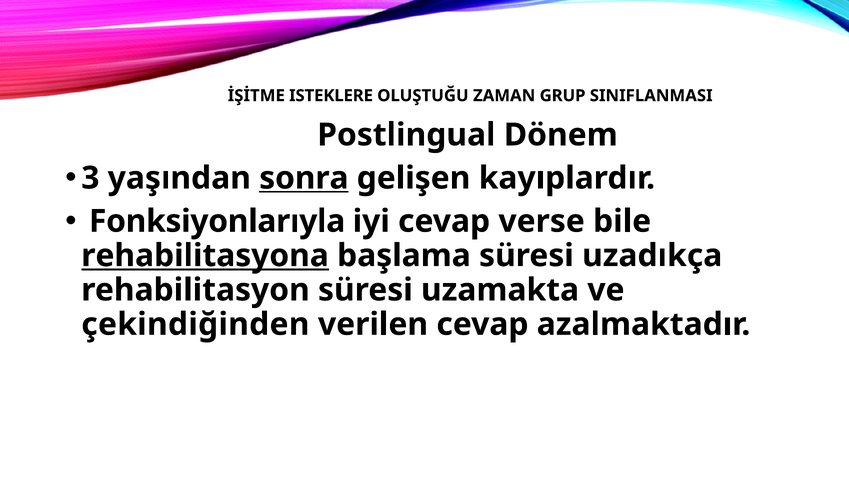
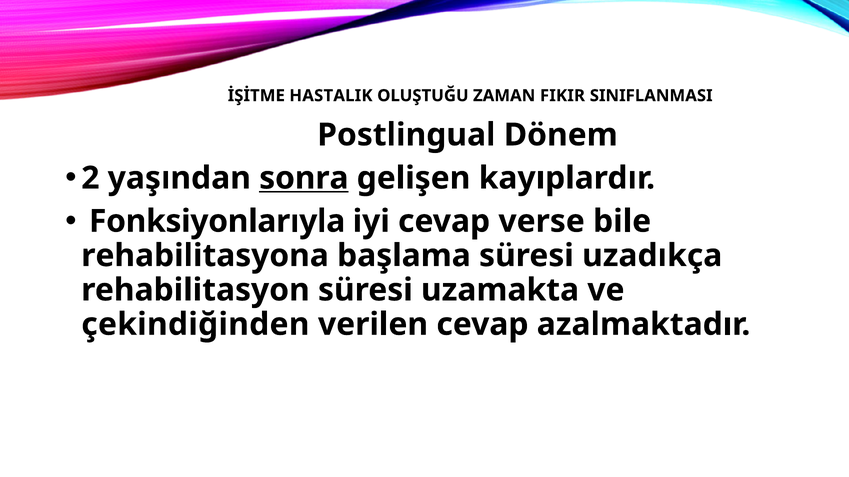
ISTEKLERE: ISTEKLERE -> HASTALIK (331, 96)
GRUP: GRUP -> FIKIR (562, 96)
3: 3 -> 2 (90, 178)
rehabilitasyona underline: present -> none (205, 256)
